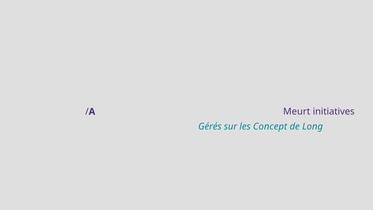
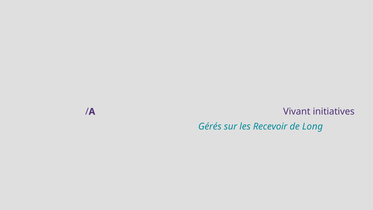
Meurt: Meurt -> Vivant (297, 112)
Concept: Concept -> Recevoir (270, 126)
